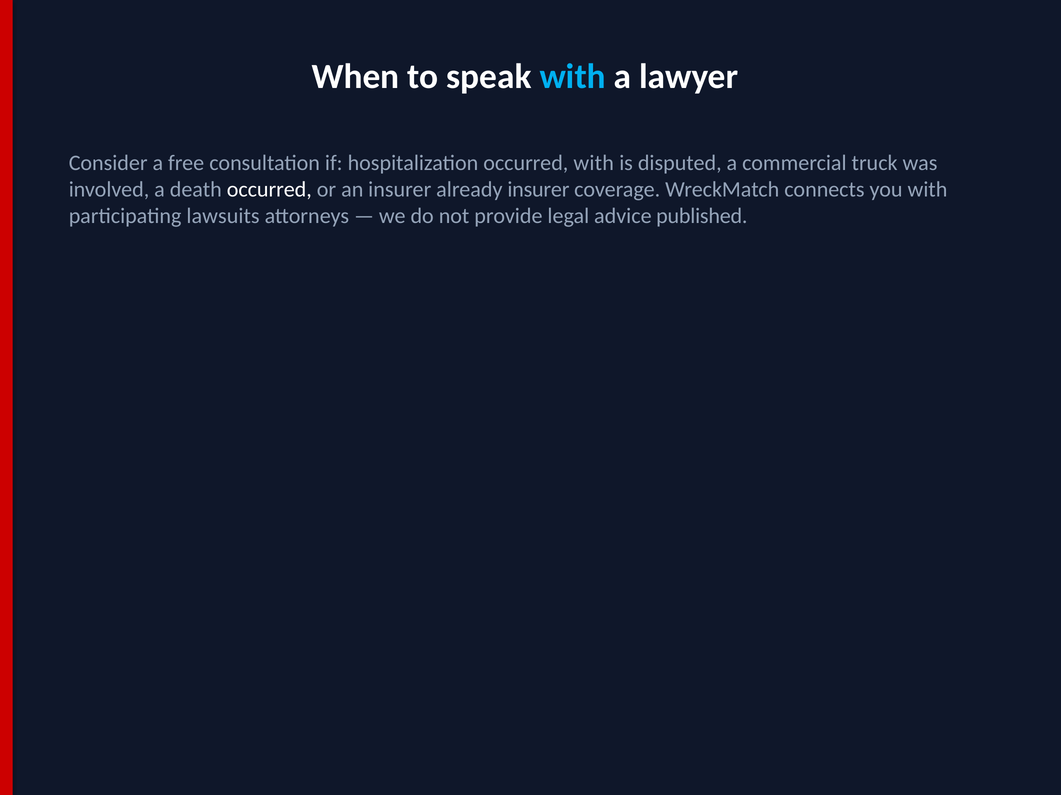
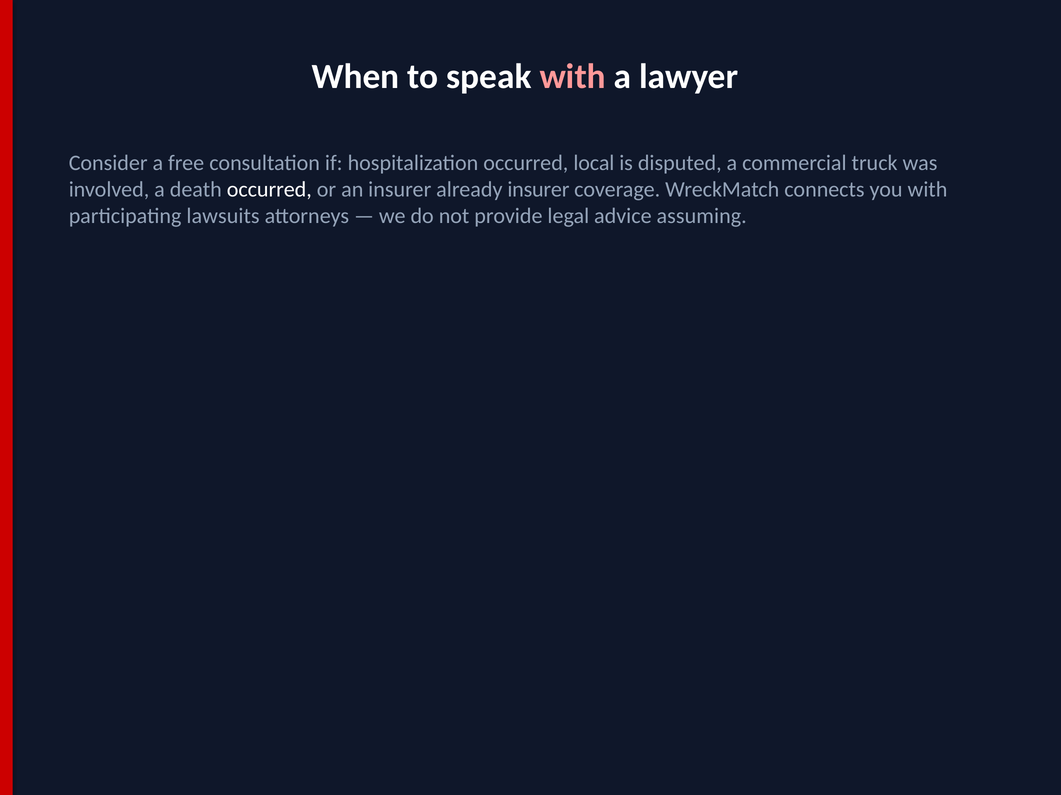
with colour: light blue -> pink (573, 77)
occurred with: with -> local (594, 163)
published: published -> assuming (702, 216)
